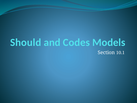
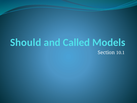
Codes: Codes -> Called (76, 42)
